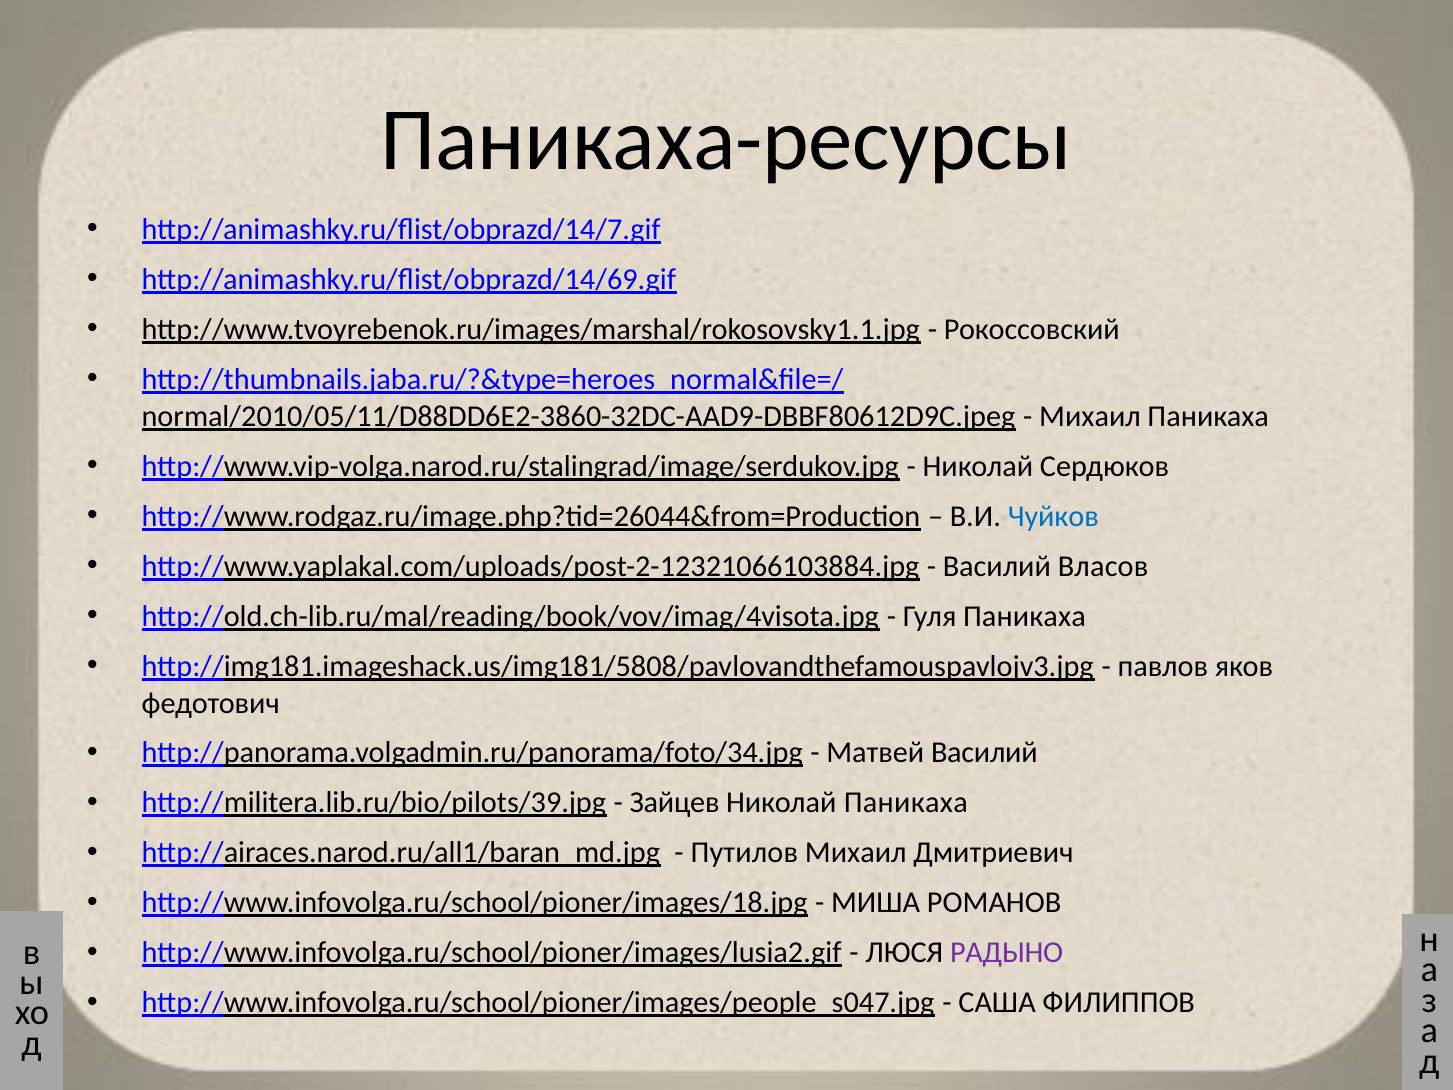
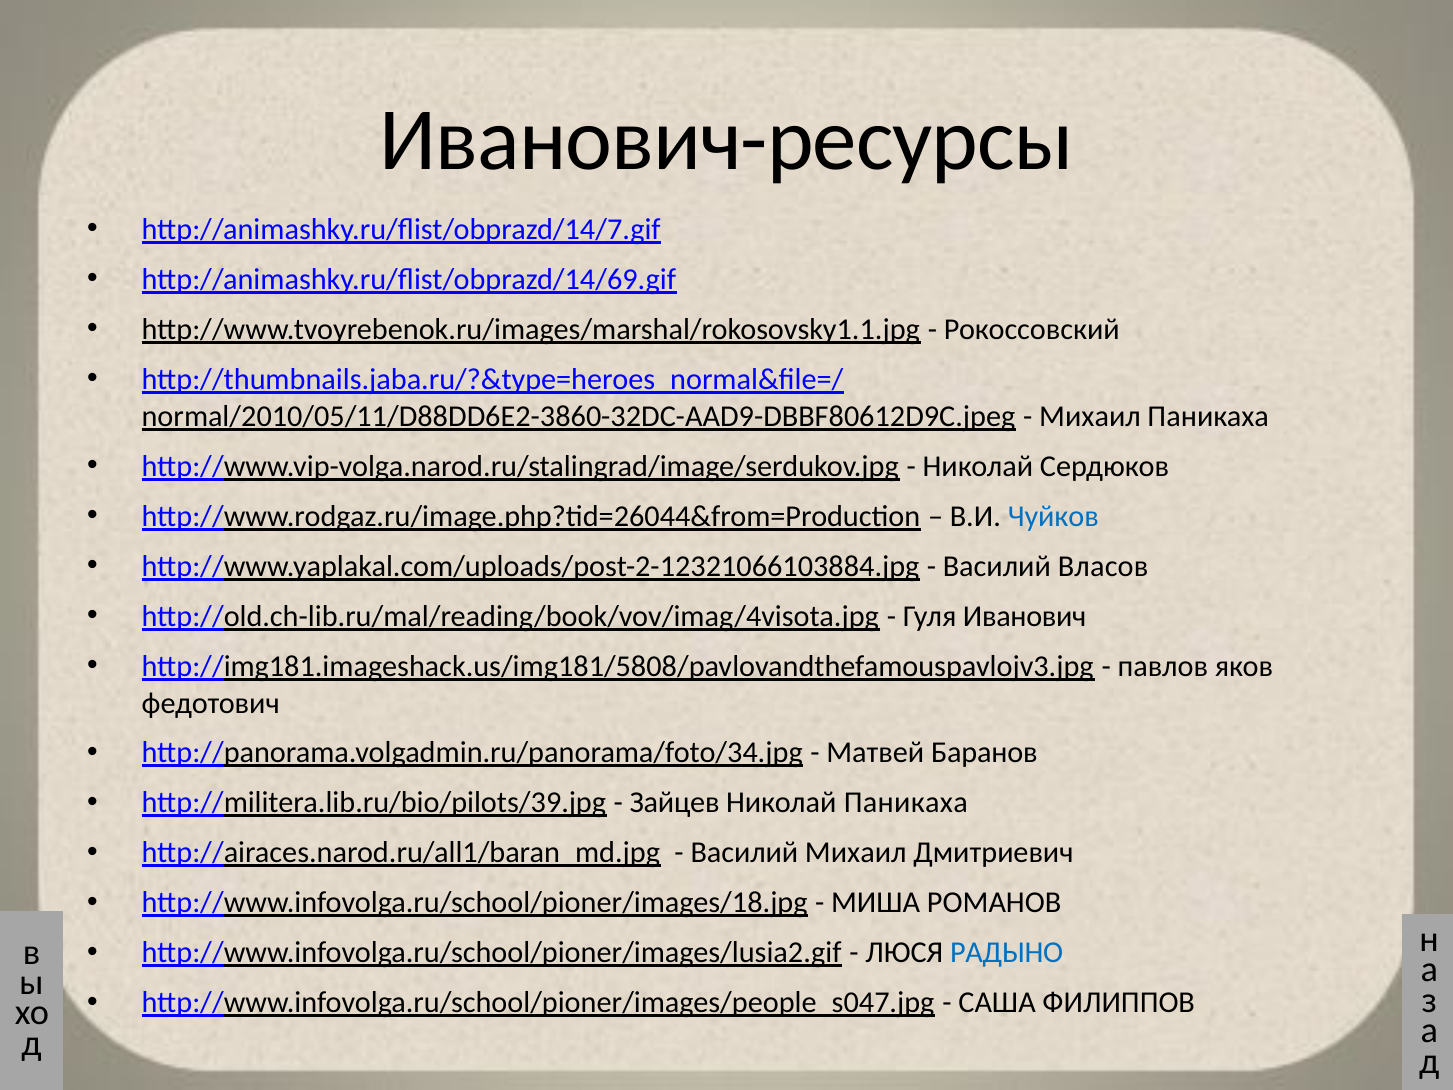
Паникаха-ресурсы: Паникаха-ресурсы -> Иванович-ресурсы (727, 141)
Гуля Паникаха: Паникаха -> Иванович (1025, 616)
Матвей Василий: Василий -> Баранов (984, 752)
Путилов: Путилов -> Василий (744, 852)
РАДЫНО colour: purple -> blue (1007, 952)
